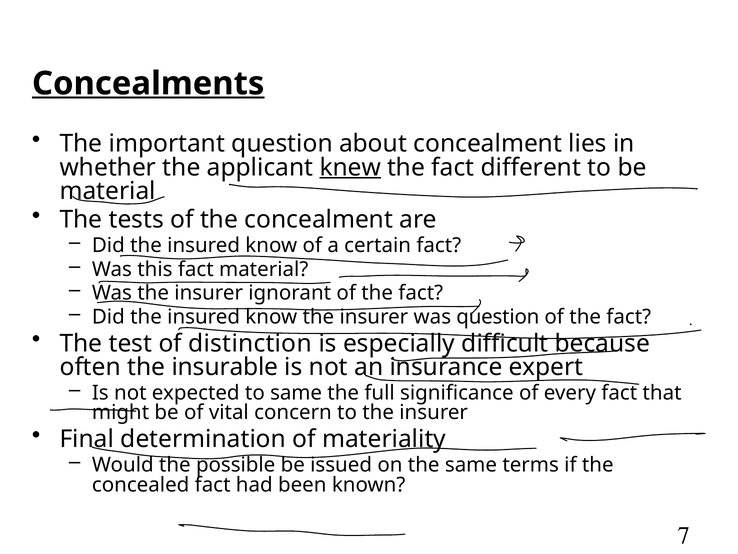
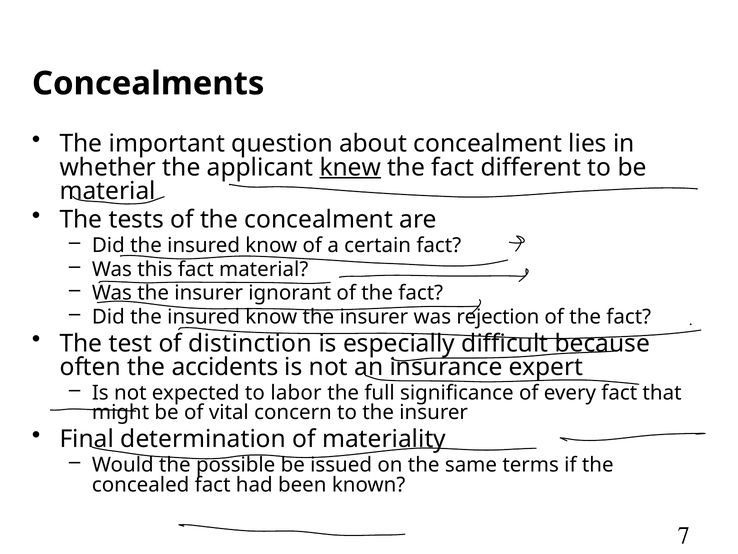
Concealments underline: present -> none (148, 83)
was question: question -> rejection (498, 317)
insurable: insurable -> accidents (225, 367)
to same: same -> labor (296, 393)
